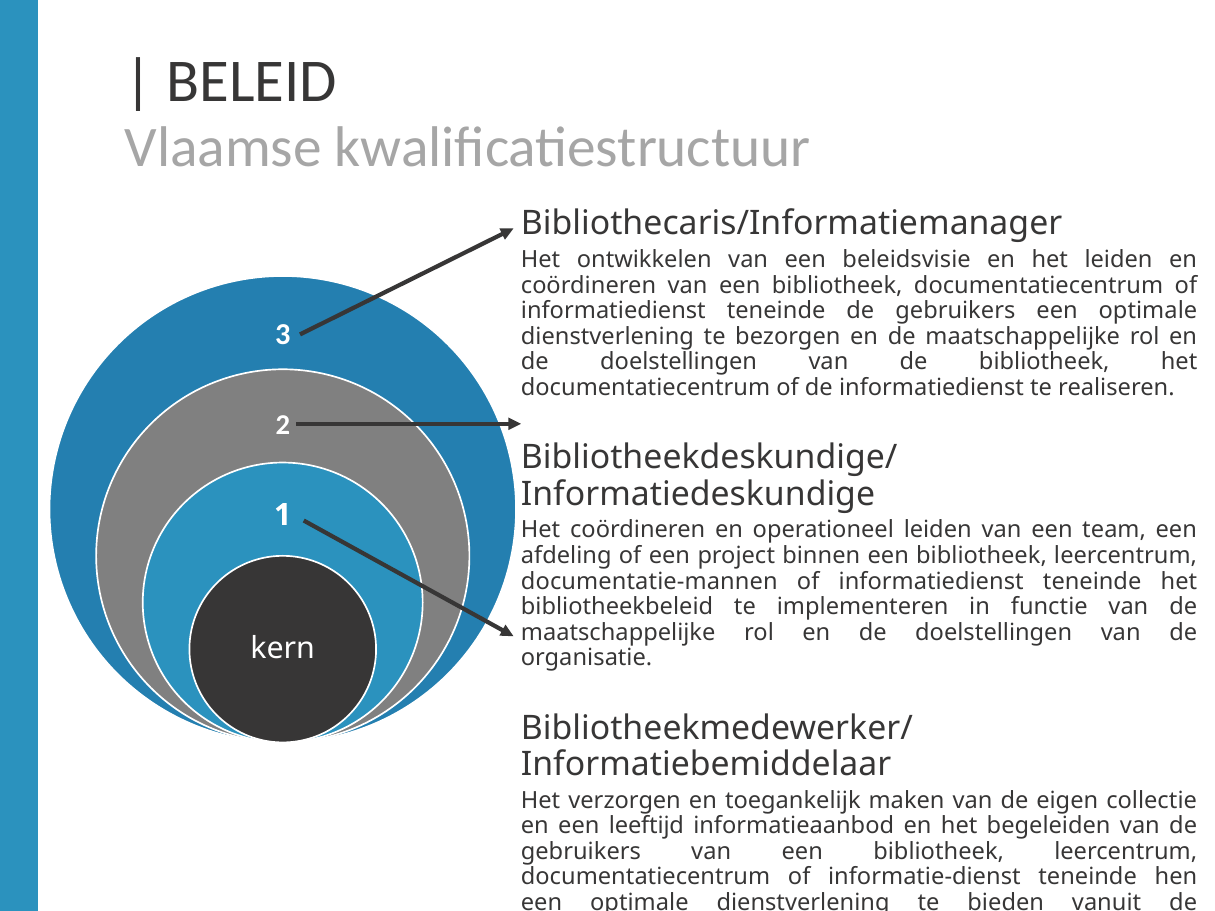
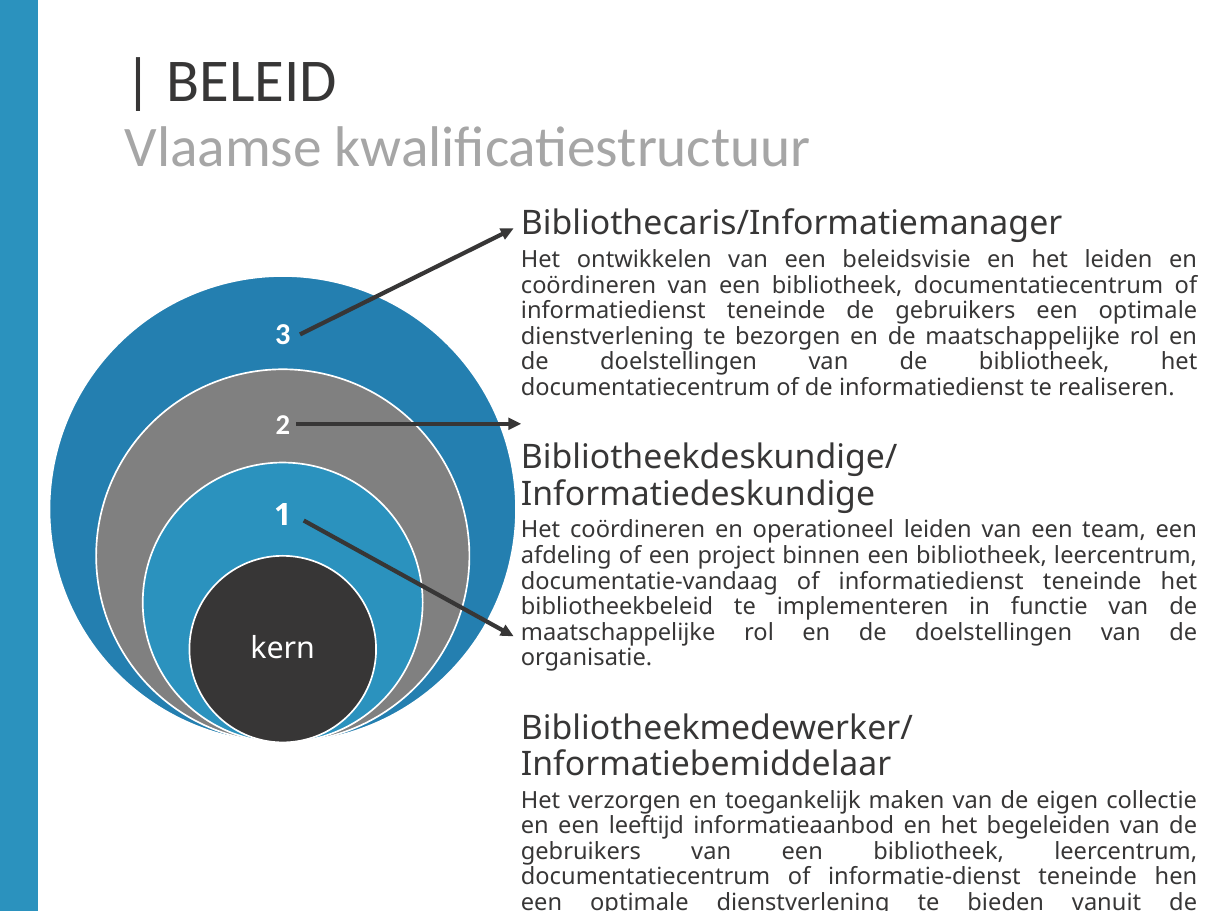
documentatie-mannen: documentatie-mannen -> documentatie-vandaag (649, 581)
